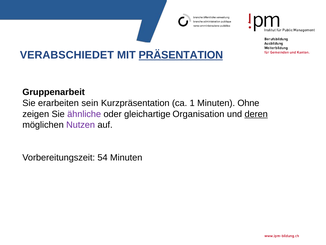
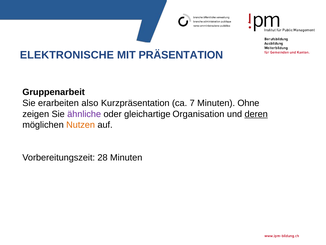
VERABSCHIEDET: VERABSCHIEDET -> ELEKTRONISCHE (67, 55)
PRÄSENTATION underline: present -> none (181, 55)
sein: sein -> also (90, 103)
1: 1 -> 7 (192, 103)
Nutzen colour: purple -> orange (81, 125)
54: 54 -> 28 (103, 157)
